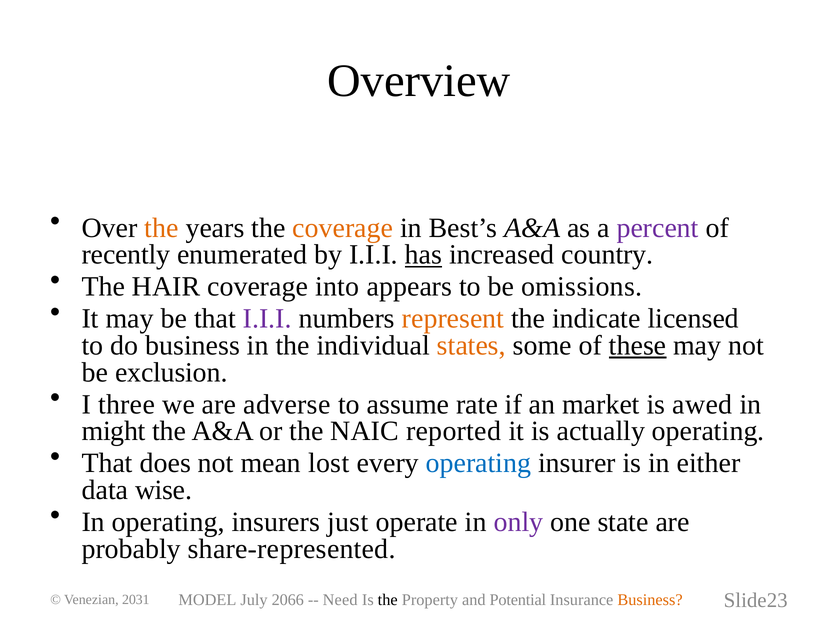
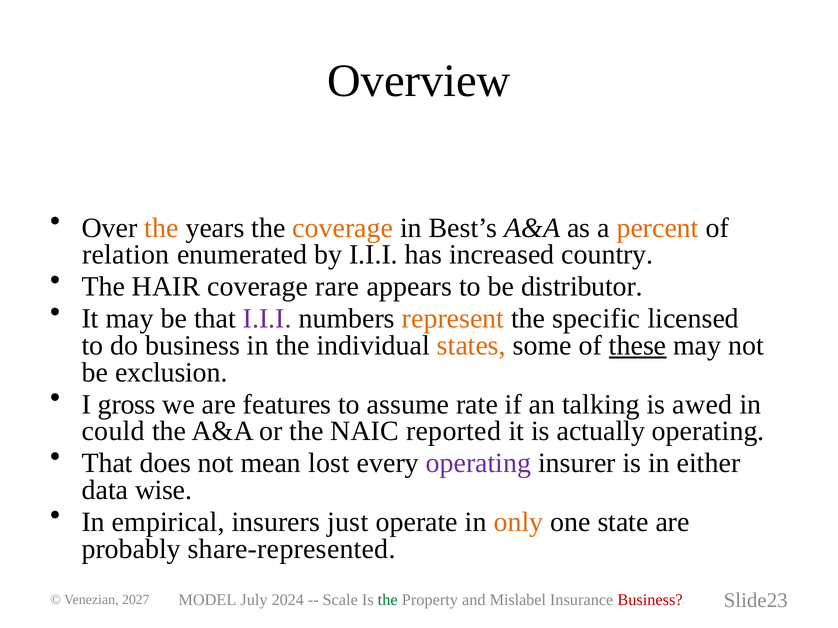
percent colour: purple -> orange (658, 228)
recently: recently -> relation (126, 255)
has underline: present -> none (423, 255)
into: into -> rare (337, 287)
omissions: omissions -> distributor (582, 287)
indicate: indicate -> specific (596, 319)
three: three -> gross (127, 405)
adverse: adverse -> features (287, 405)
market: market -> talking (601, 405)
might: might -> could (113, 432)
operating colour: blue -> purple (478, 464)
In operating: operating -> empirical (168, 522)
only colour: purple -> orange (518, 522)
2066: 2066 -> 2024 (288, 600)
Need: Need -> Scale (340, 600)
the colour: black -> green (388, 600)
Potential: Potential -> Mislabel (518, 600)
Business colour: orange -> red (650, 600)
2031: 2031 -> 2027 (136, 600)
